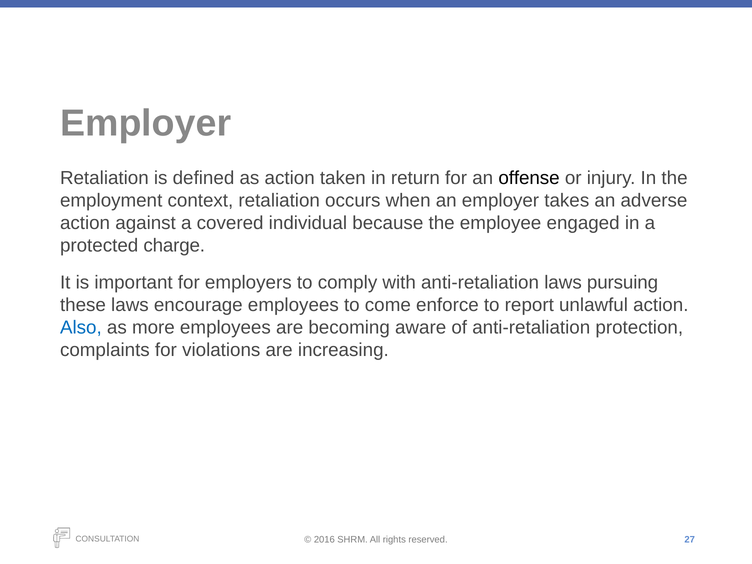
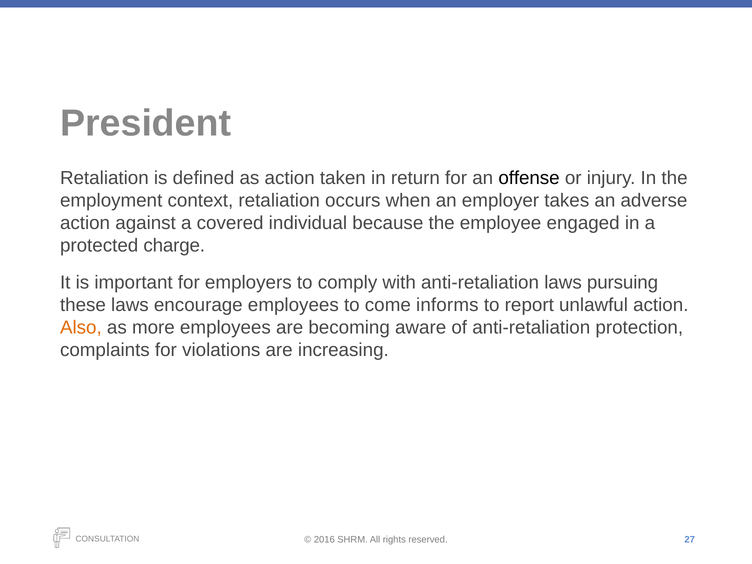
Employer: Employer -> President (146, 123)
enforce: enforce -> informs (447, 305)
Also colour: blue -> orange (81, 327)
